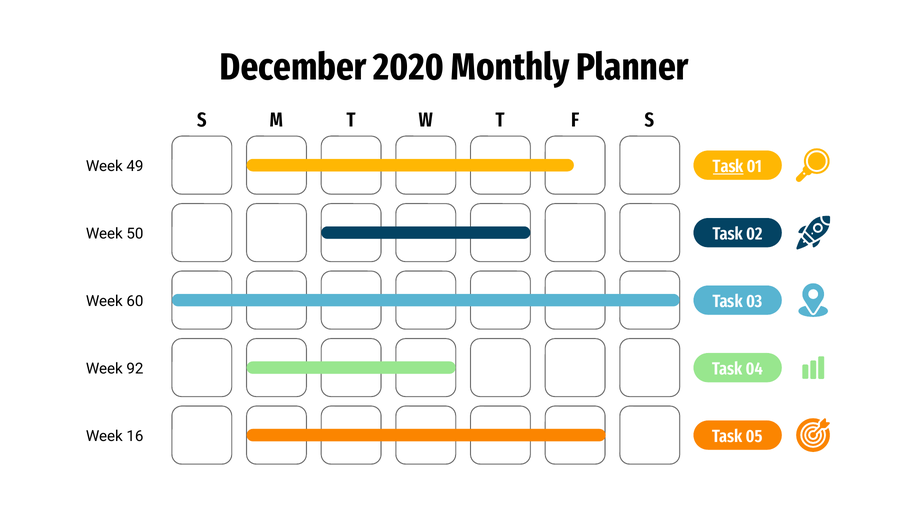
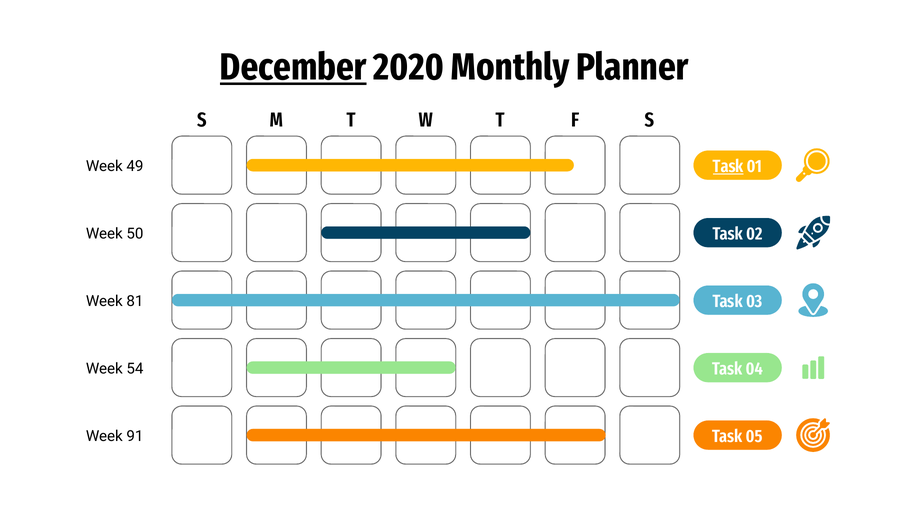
December underline: none -> present (293, 67)
60: 60 -> 81 (135, 301)
92: 92 -> 54 (135, 369)
16: 16 -> 91 (135, 436)
